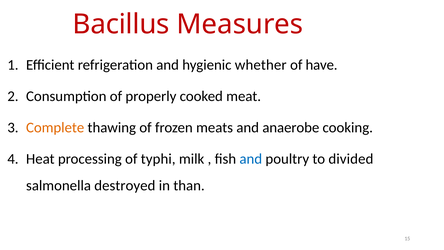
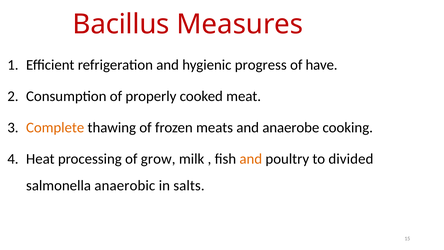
whether: whether -> progress (261, 65)
typhi: typhi -> grow (158, 159)
and colour: blue -> orange (251, 159)
destroyed: destroyed -> anaerobic (125, 185)
than: than -> salts (189, 185)
